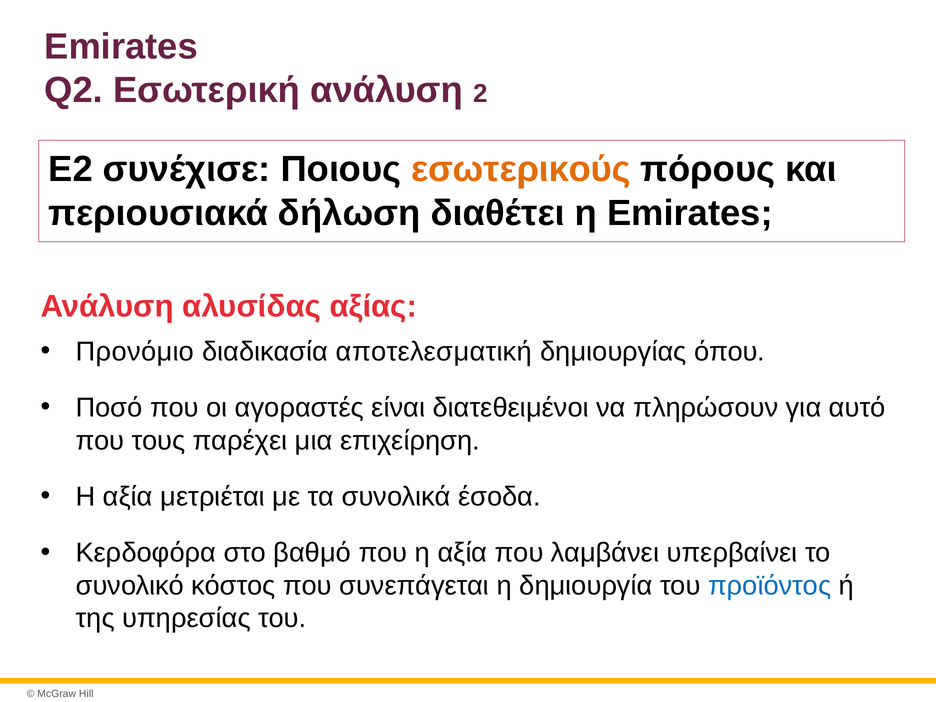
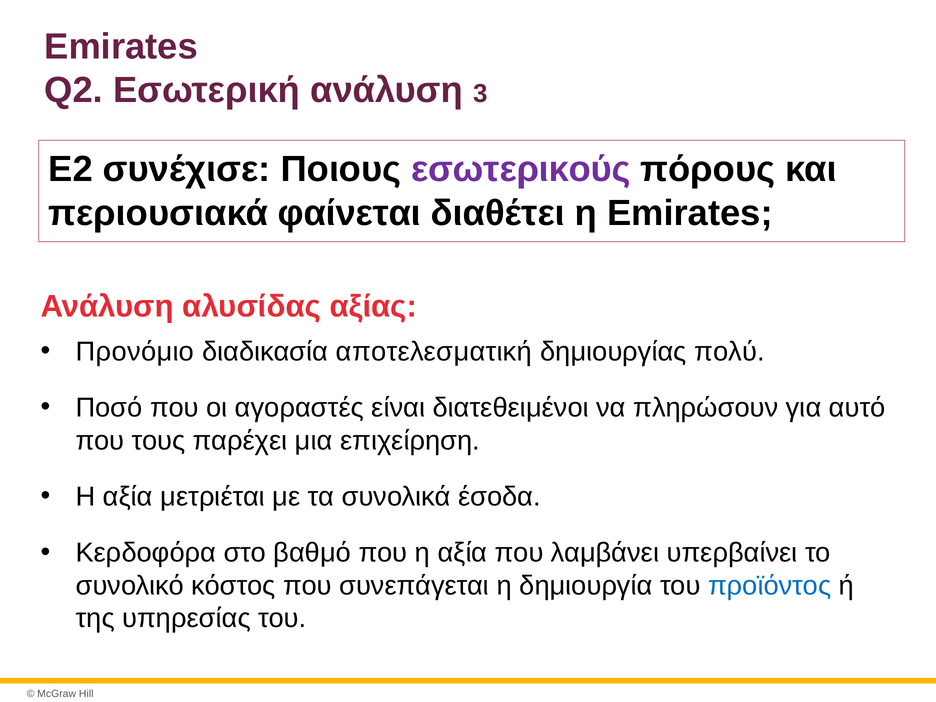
2: 2 -> 3 (481, 94)
εσωτερικούς colour: orange -> purple (521, 169)
δήλωση: δήλωση -> φαίνεται (349, 213)
όπου: όπου -> πολύ (729, 352)
